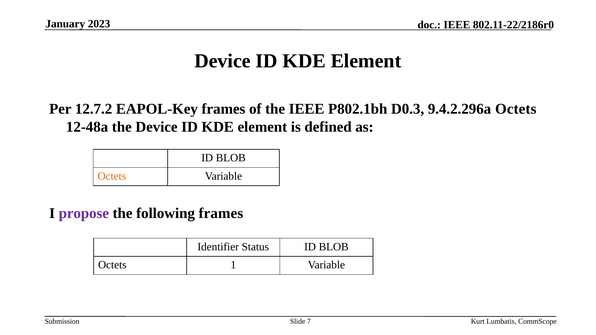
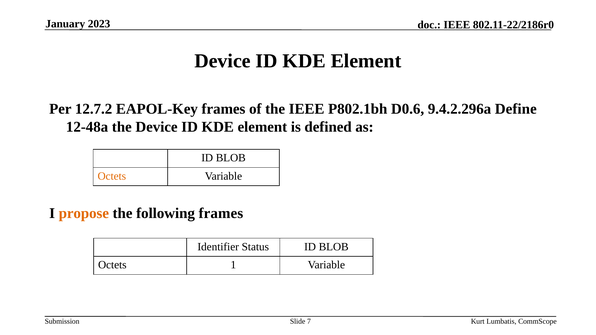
D0.3: D0.3 -> D0.6 (408, 109)
9.4.2.296a Octets: Octets -> Define (516, 109)
propose colour: purple -> orange (84, 213)
